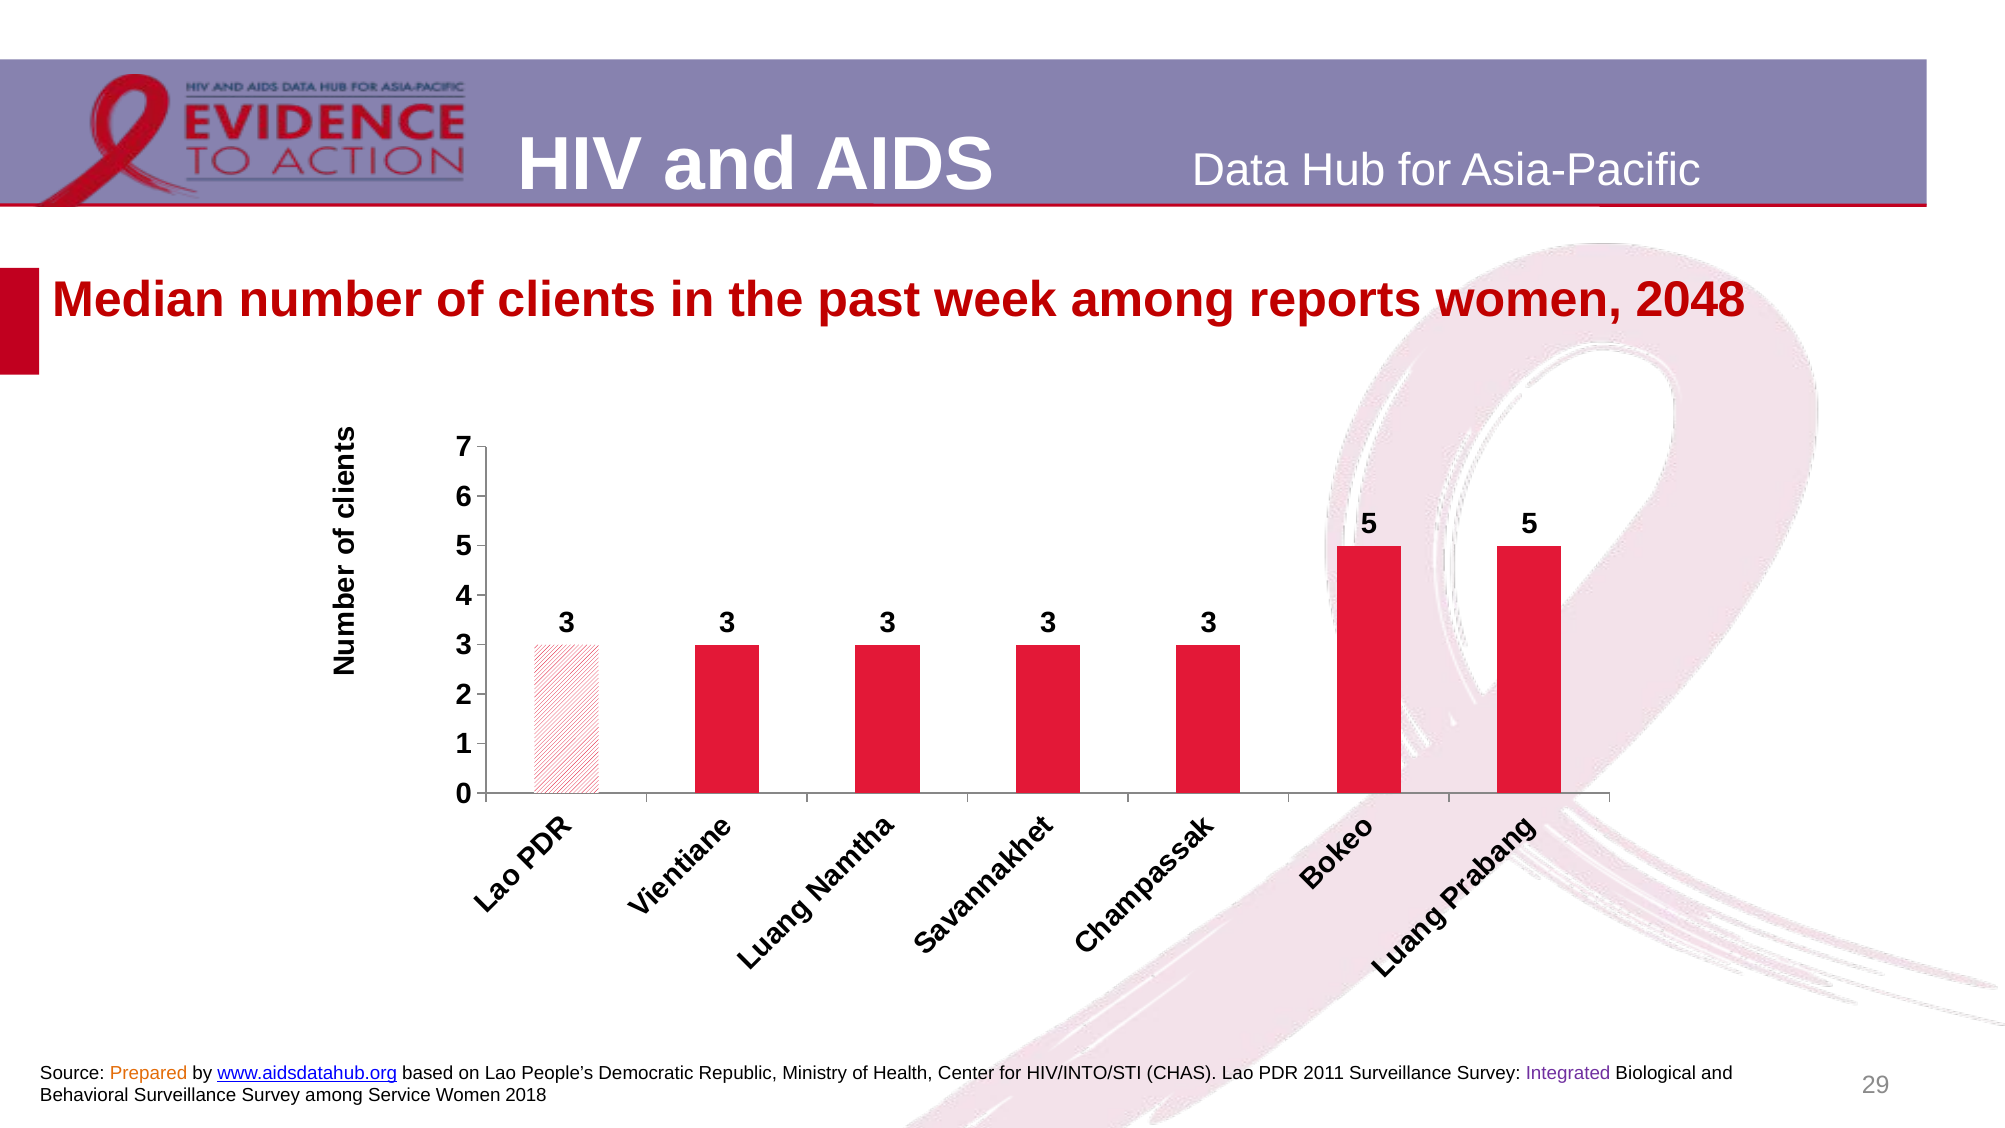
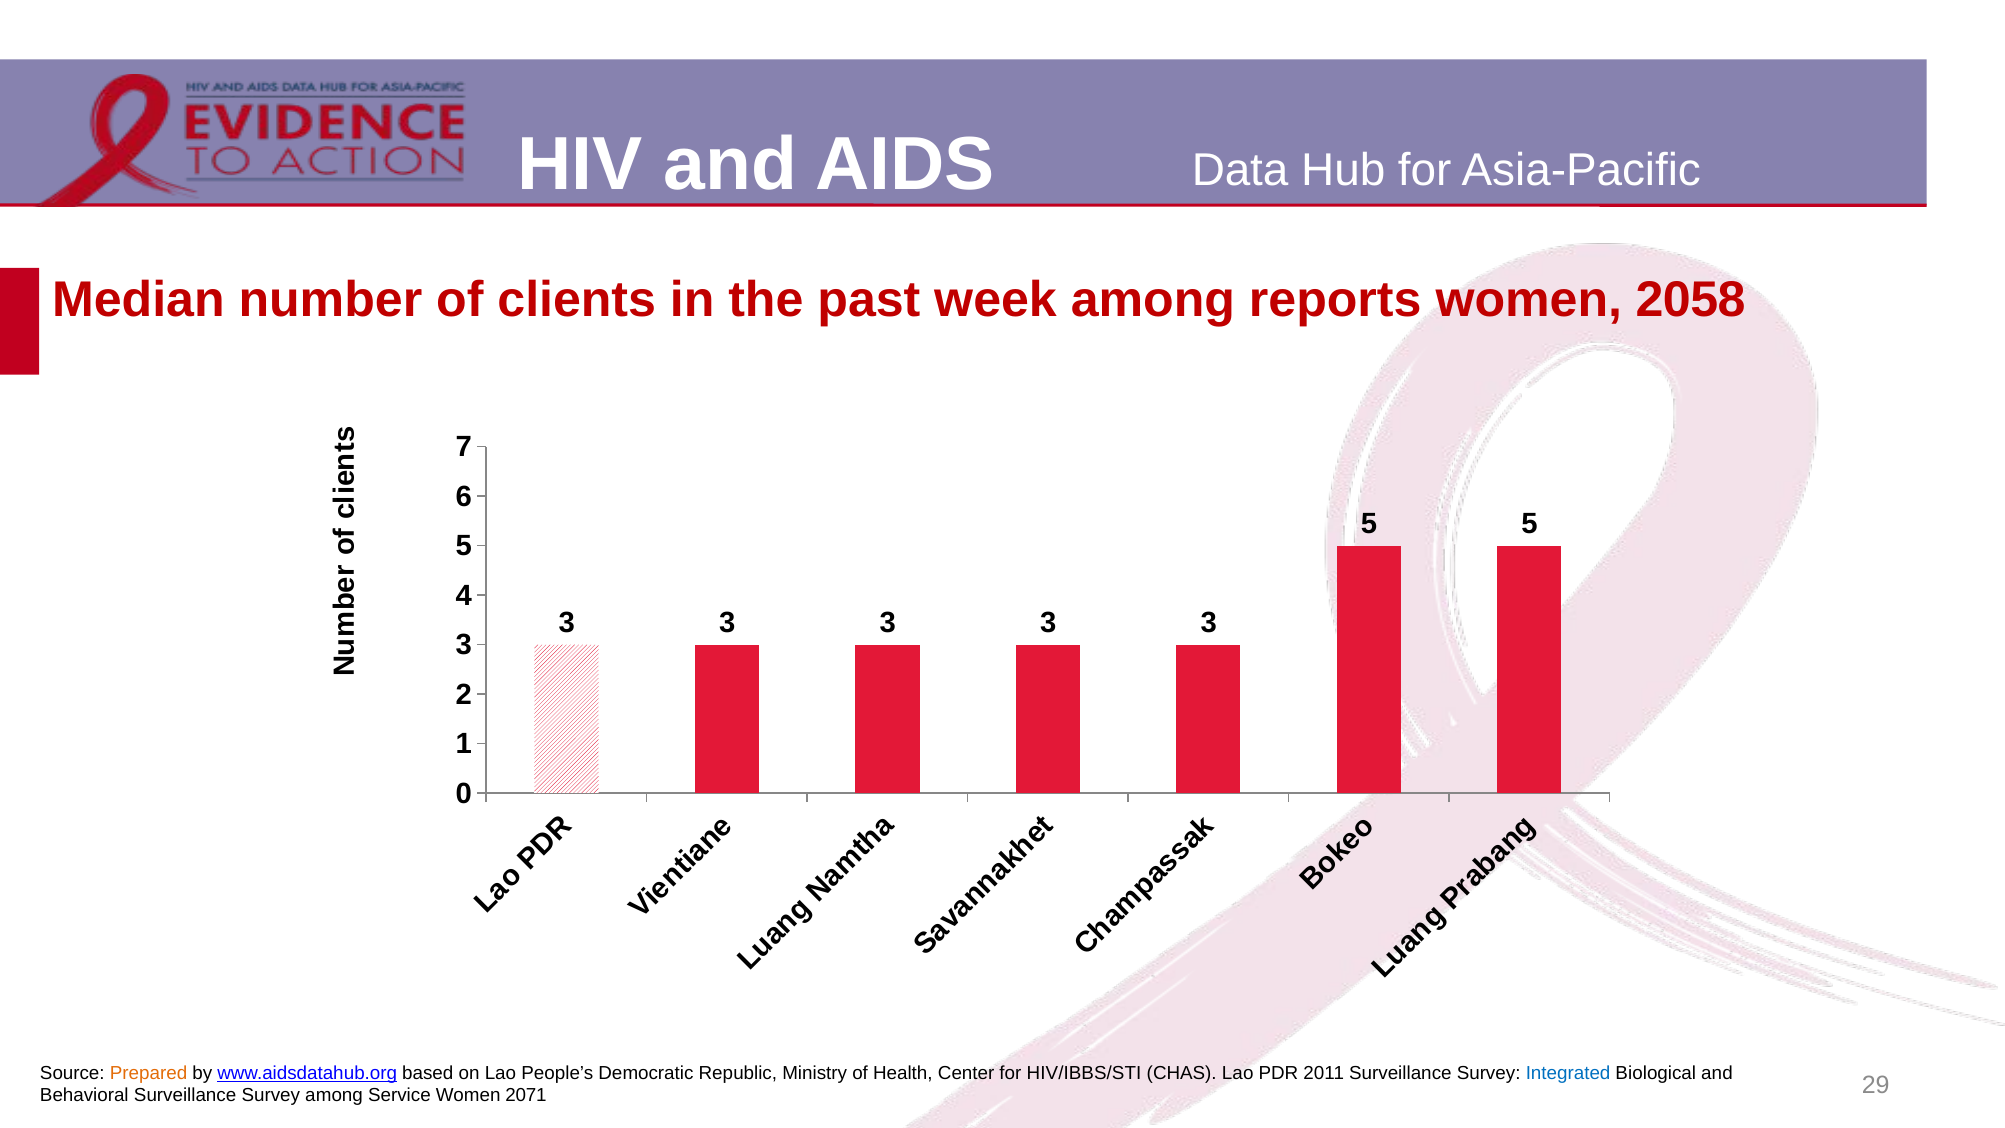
2048: 2048 -> 2058 (1691, 300)
HIV/INTO/STI: HIV/INTO/STI -> HIV/IBBS/STI (1084, 1073)
Integrated colour: purple -> blue (1568, 1073)
2018: 2018 -> 2071 (526, 1095)
